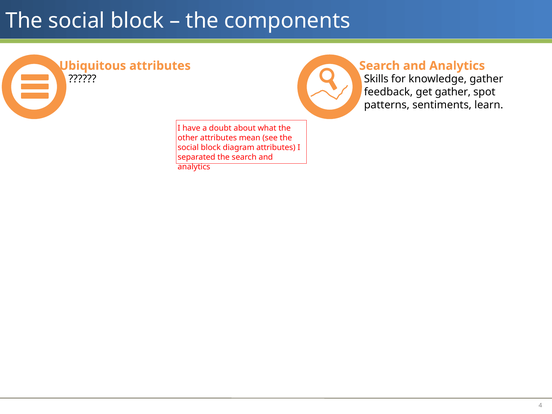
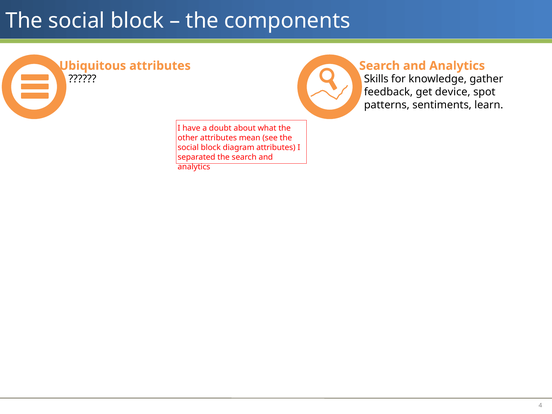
get gather: gather -> device (453, 92)
